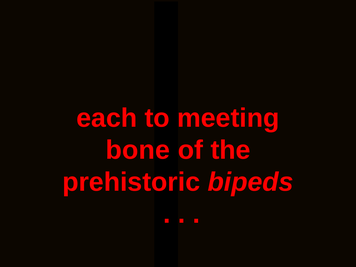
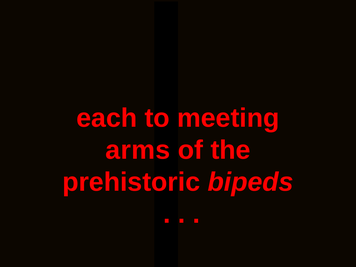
bone: bone -> arms (138, 150)
